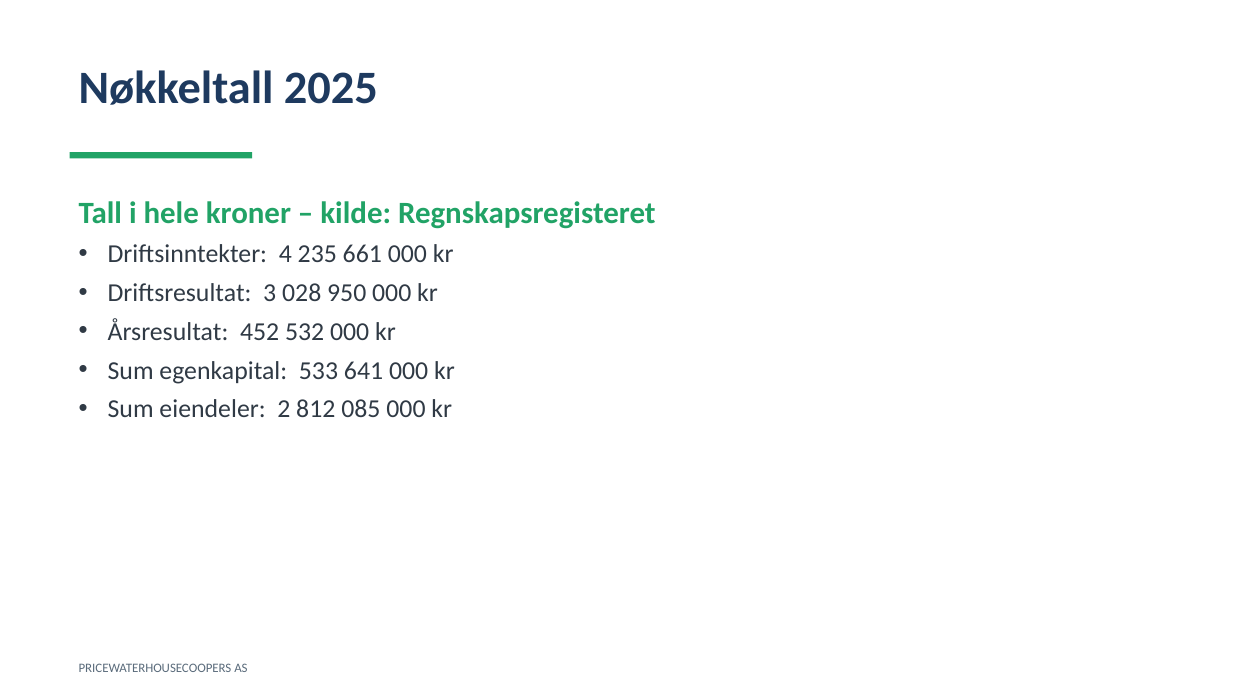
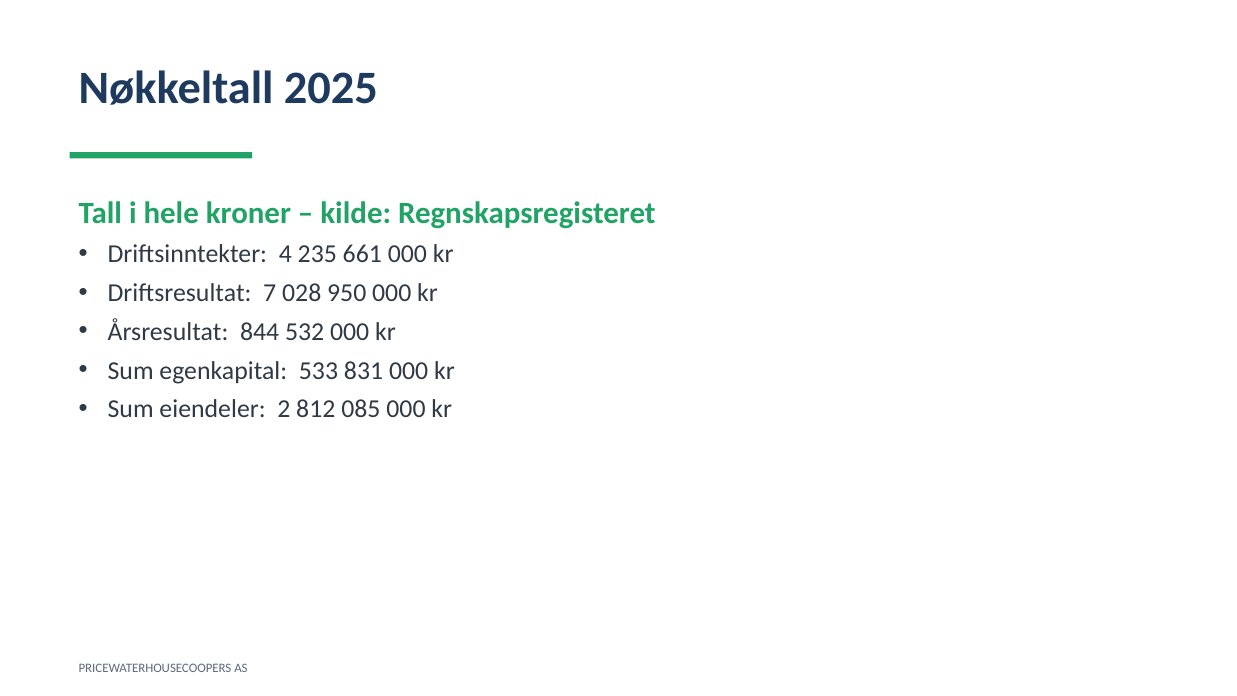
3: 3 -> 7 (270, 293)
452: 452 -> 844 (260, 332)
641: 641 -> 831 (364, 370)
